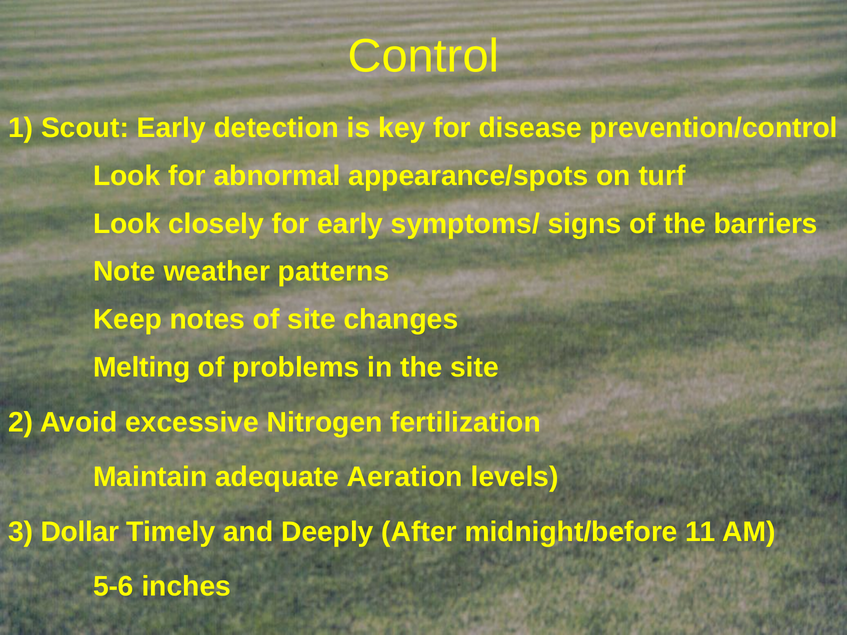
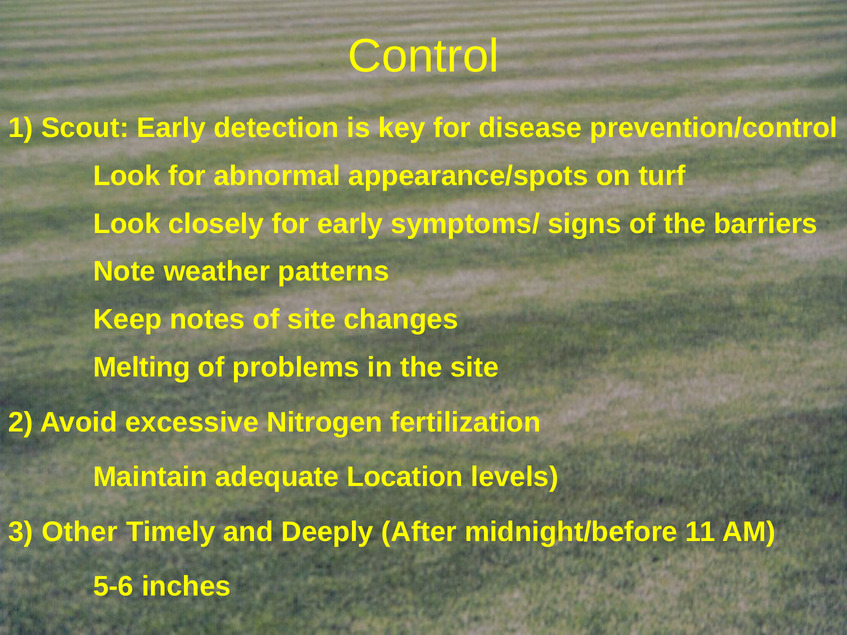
Aeration: Aeration -> Location (405, 477)
Dollar: Dollar -> Other (80, 532)
